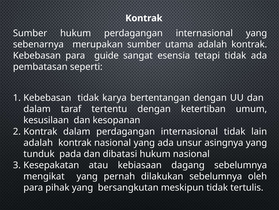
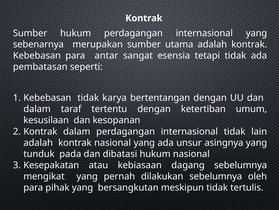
guide: guide -> antar (106, 55)
